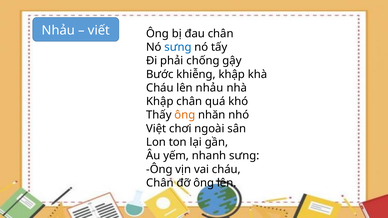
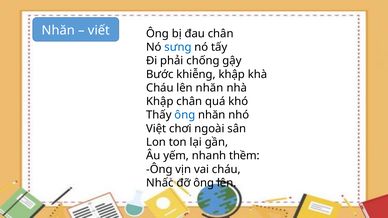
Nhảu: Nhảu -> Nhăn (58, 30)
nhảu: nhảu -> nhăn (210, 88)
ông colour: orange -> blue (185, 115)
nhanh sưng: sưng -> thềm (244, 156)
Chân: Chân -> Nhấc (160, 183)
